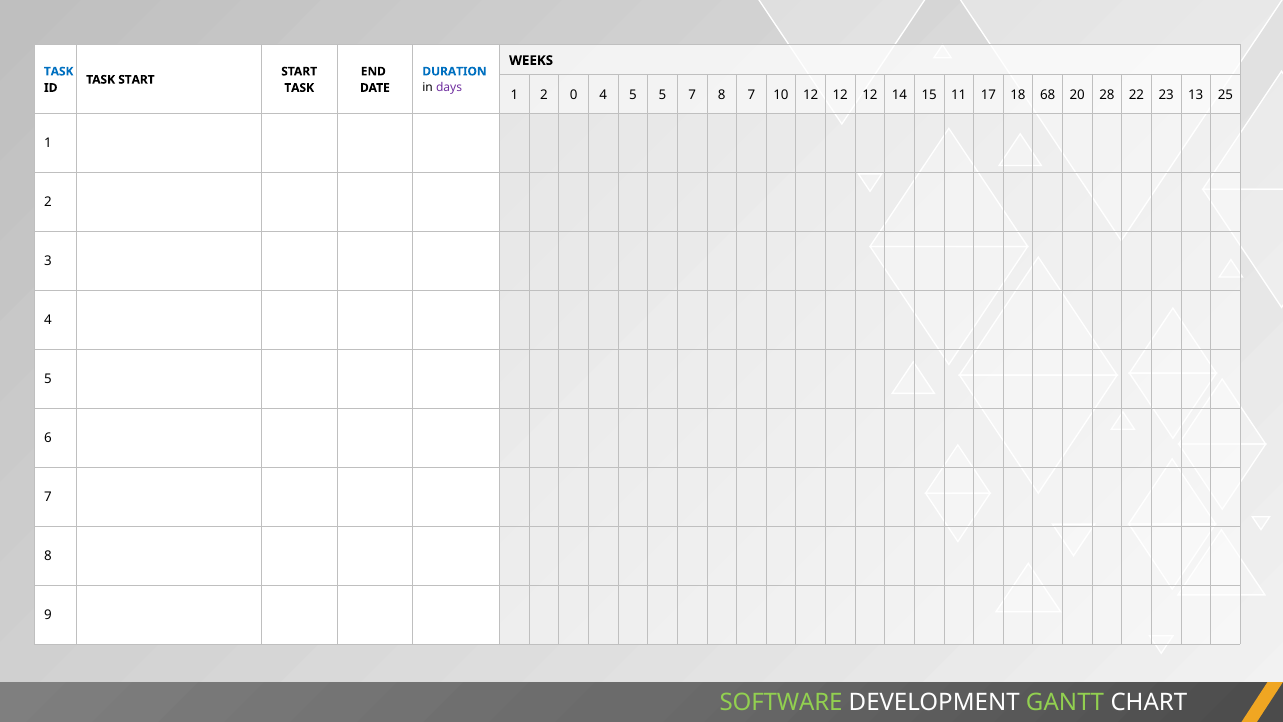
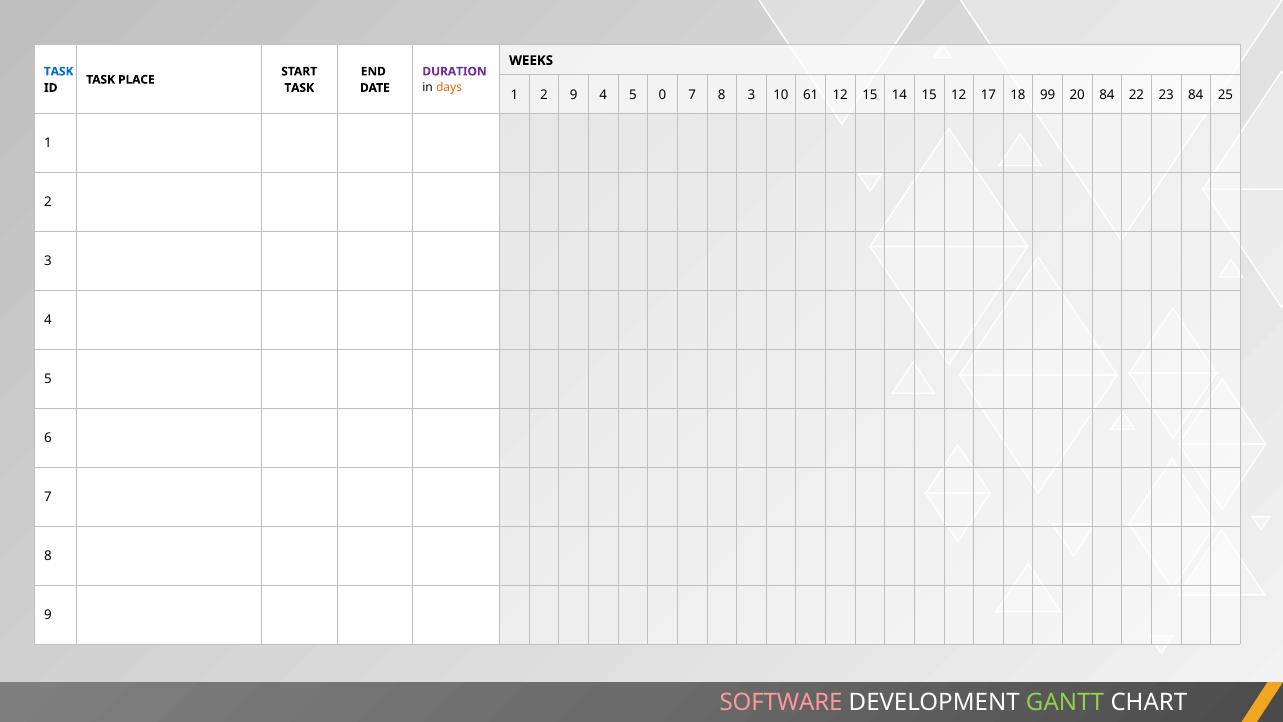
DURATION colour: blue -> purple (455, 71)
TASK START: START -> PLACE (136, 80)
days colour: purple -> orange (449, 88)
2 0: 0 -> 9 (574, 95)
5 5: 5 -> 0 (663, 95)
8 7: 7 -> 3 (751, 95)
10 12: 12 -> 61 (811, 95)
12: 12 -> 15 (870, 95)
15 11: 11 -> 12 (959, 95)
68: 68 -> 99 (1048, 95)
20 28: 28 -> 84 (1107, 95)
23 13: 13 -> 84 (1196, 95)
SOFTWARE colour: light green -> pink (781, 702)
